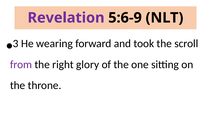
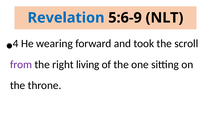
Revelation colour: purple -> blue (66, 18)
3: 3 -> 4 (16, 43)
glory: glory -> living (88, 64)
